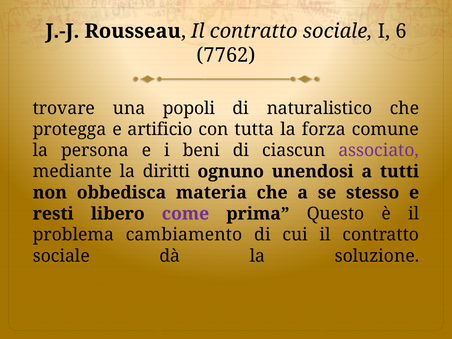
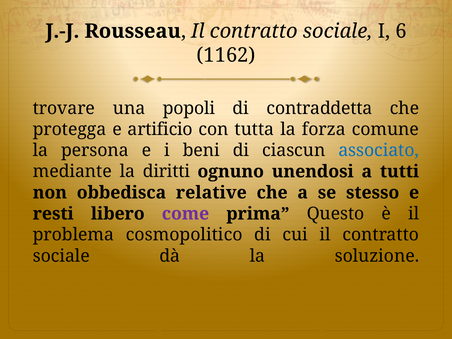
7762: 7762 -> 1162 (226, 55)
naturalistico: naturalistico -> contraddetta (319, 108)
associato colour: purple -> blue (379, 150)
materia: materia -> relative (211, 193)
cambiamento: cambiamento -> cosmopolitico (184, 235)
